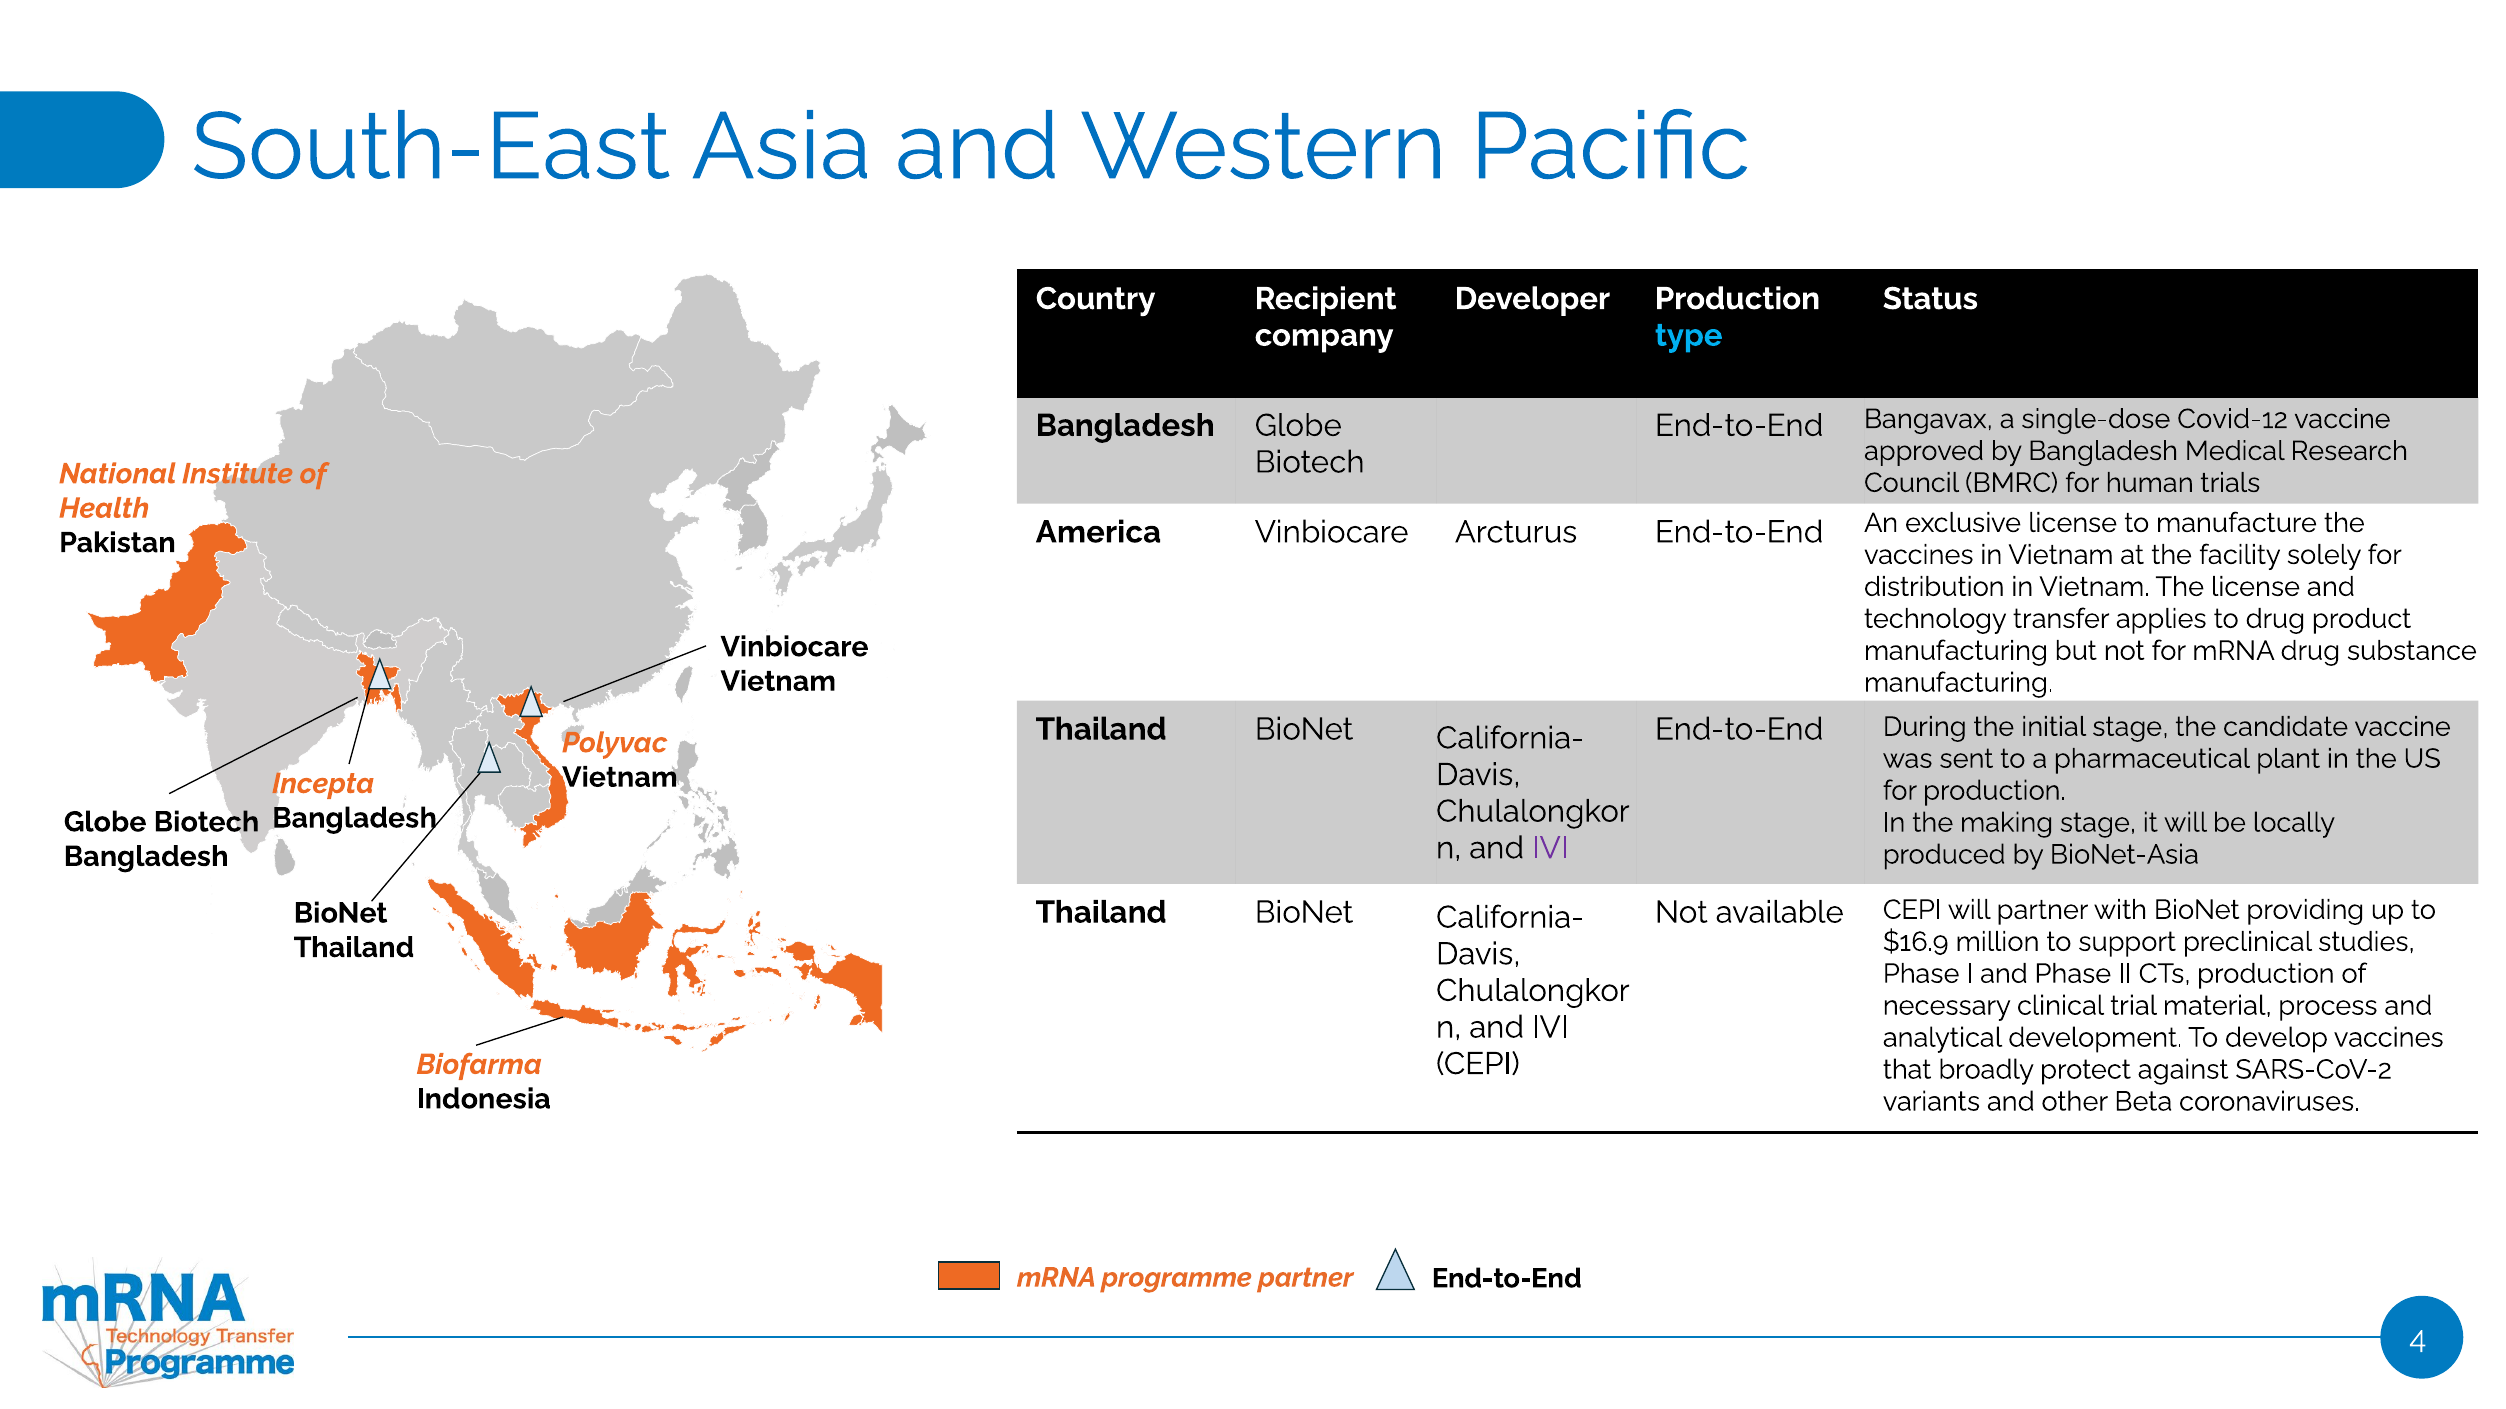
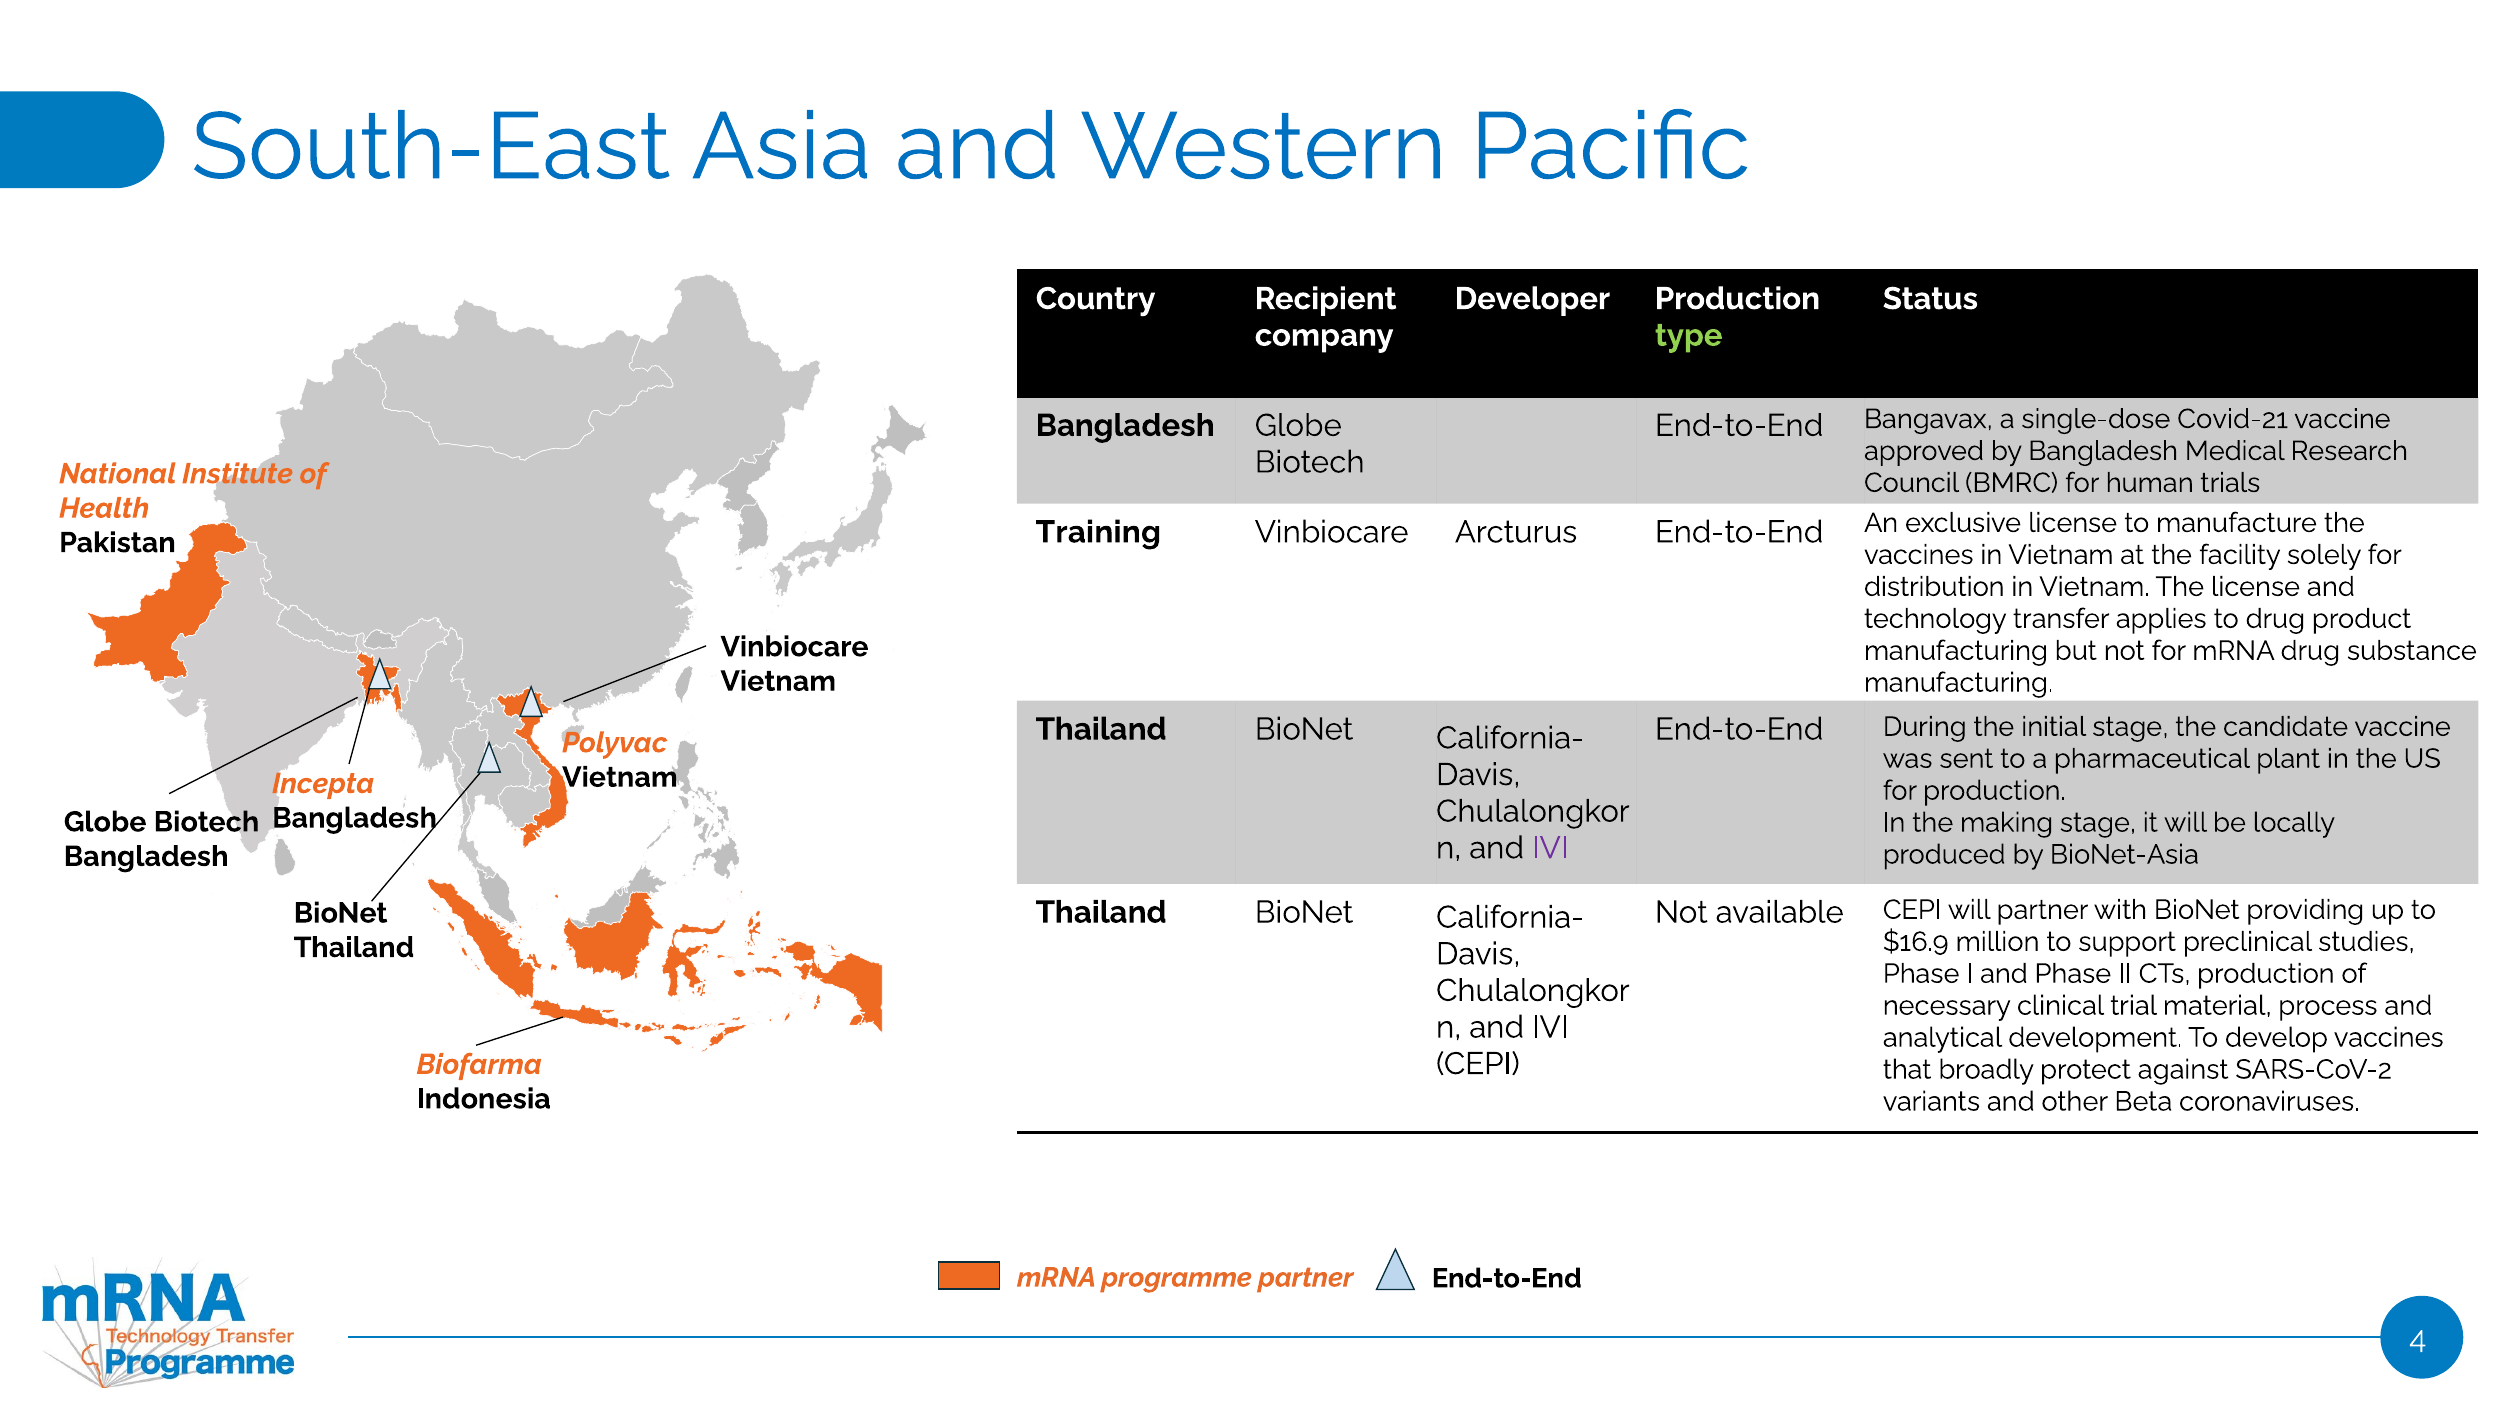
type colour: light blue -> light green (1689, 336)
Covid-12: Covid-12 -> Covid-21 (2233, 419)
America: America -> Training (1098, 532)
